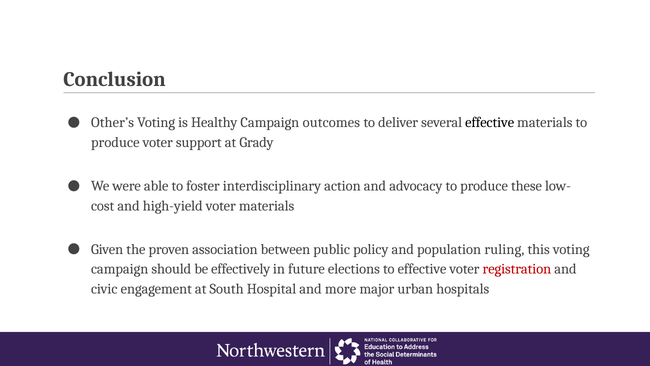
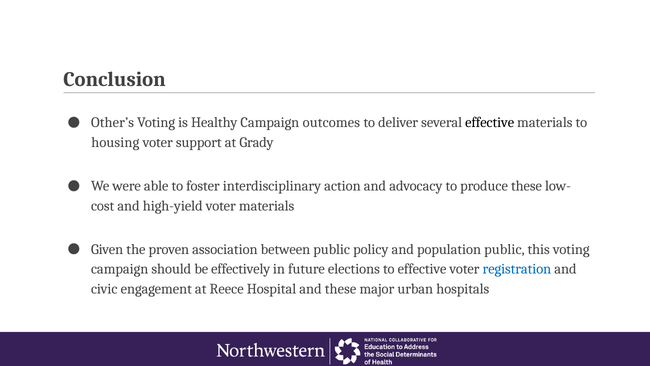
produce: produce -> housing (115, 142)
population ruling: ruling -> public (504, 249)
registration colour: red -> blue (517, 269)
South: South -> Reece (227, 289)
and more: more -> these (341, 289)
